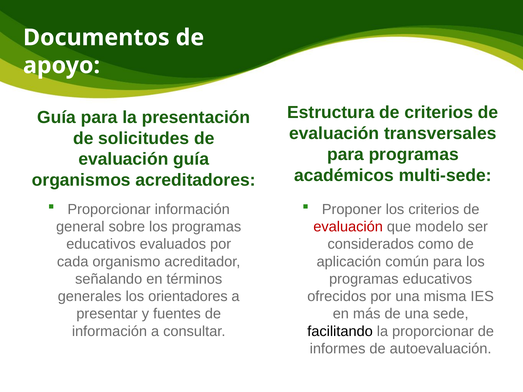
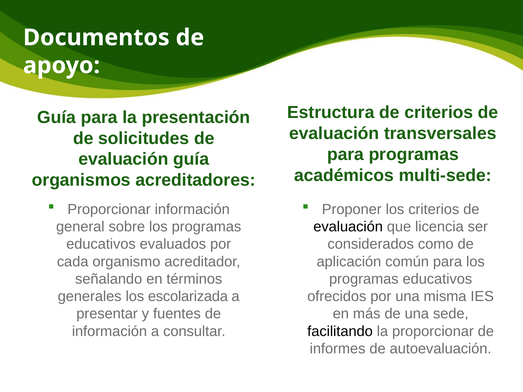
evaluación colour: red -> black (348, 227)
modelo: modelo -> licencia (439, 227)
orientadores: orientadores -> escolarizada (188, 297)
